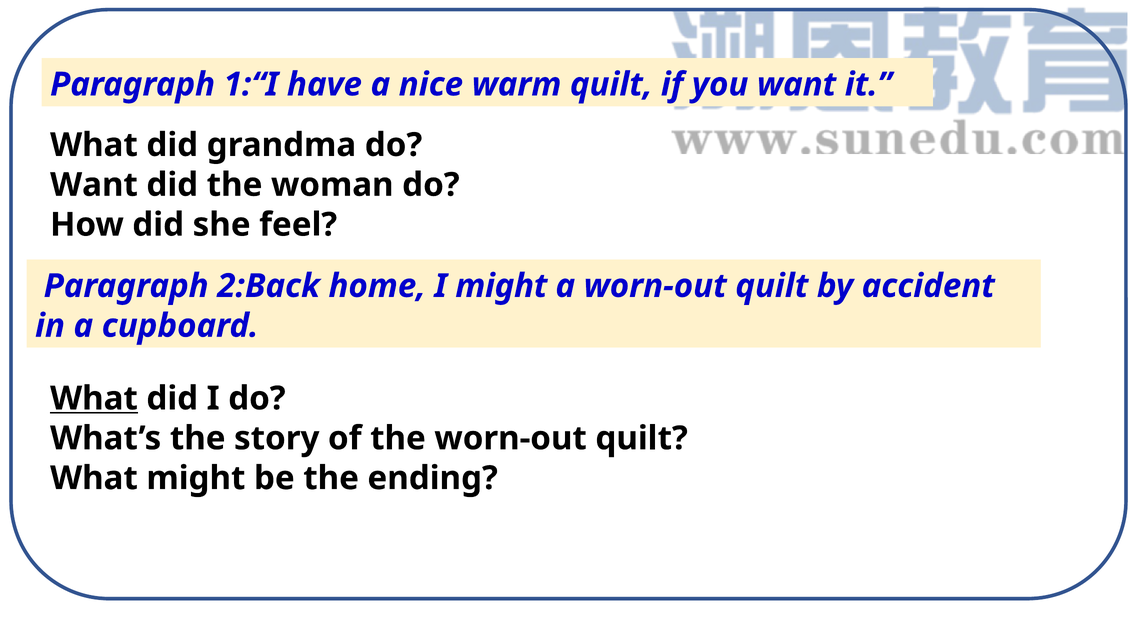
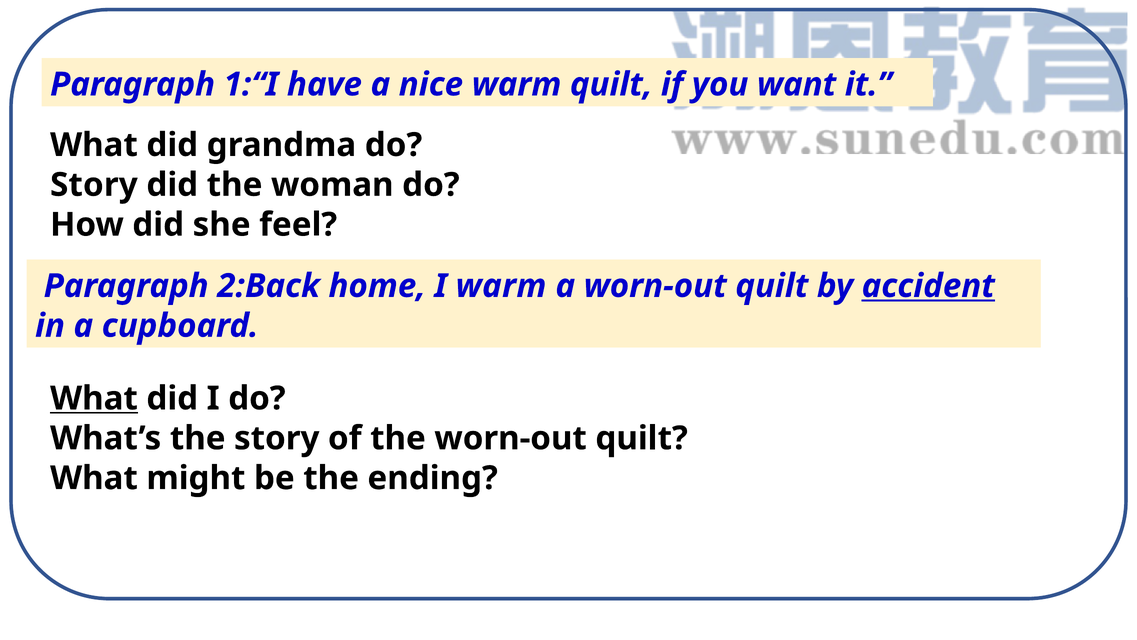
Want: Want -> Story (94, 185)
I might: might -> warm (501, 286)
accident underline: none -> present (928, 286)
